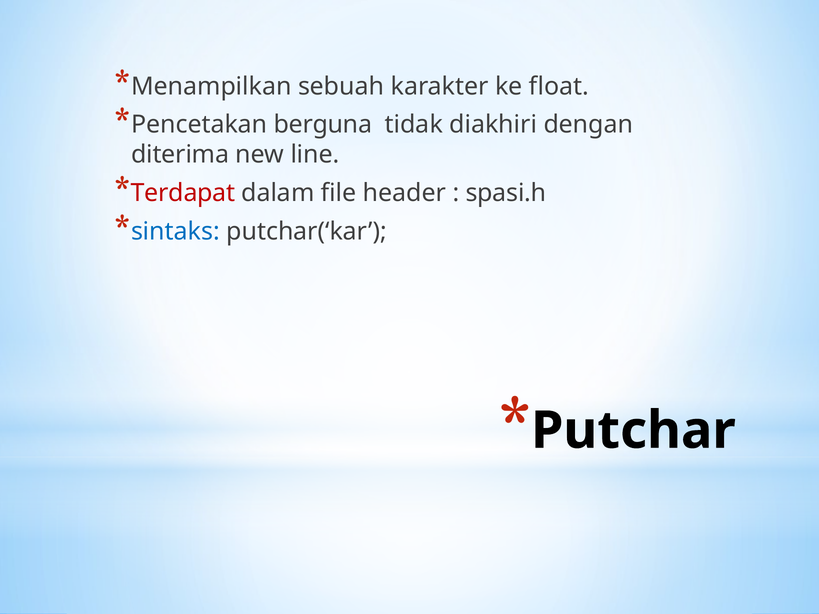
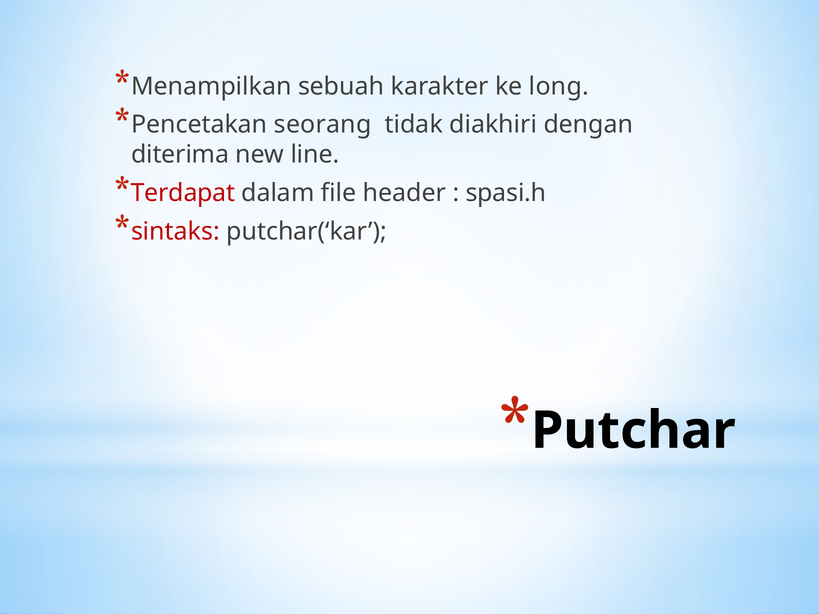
float: float -> long (559, 86)
berguna: berguna -> seorang (323, 125)
sintaks colour: blue -> red (175, 232)
